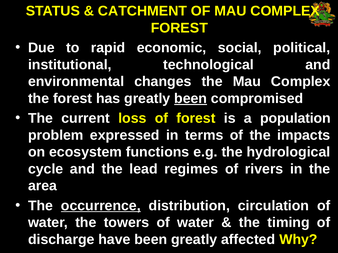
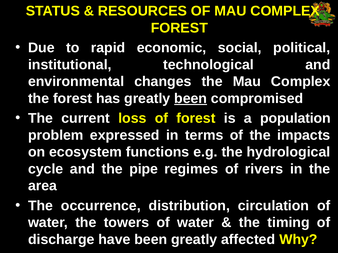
CATCHMENT: CATCHMENT -> RESOURCES (143, 11)
lead: lead -> pipe (144, 169)
occurrence underline: present -> none (101, 206)
